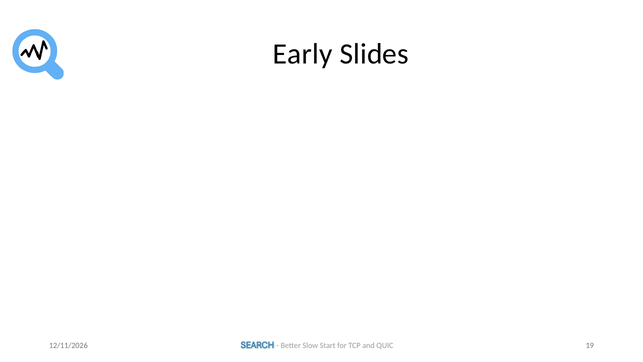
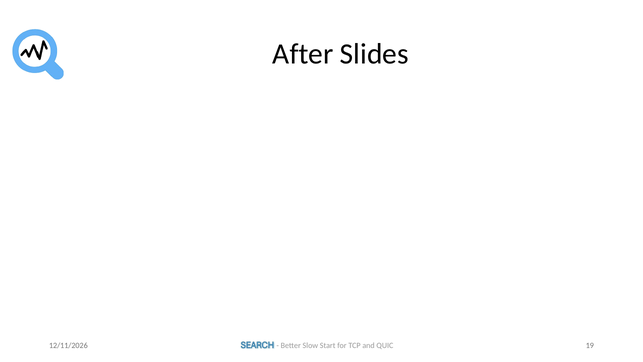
Early: Early -> After (303, 54)
